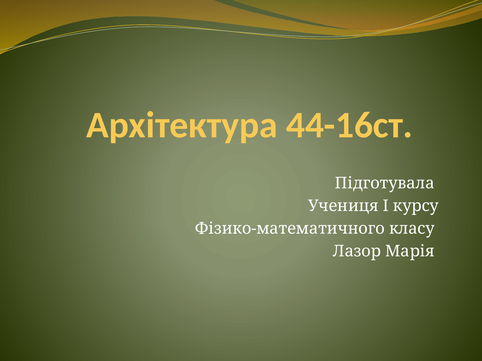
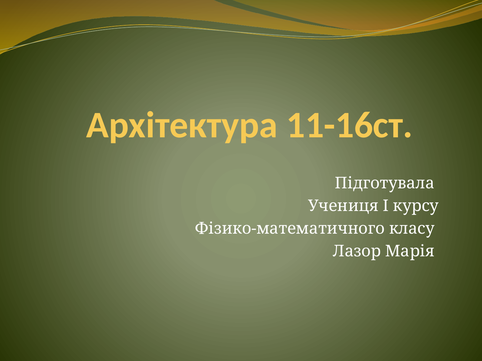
44-16ст: 44-16ст -> 11-16ст (350, 125)
